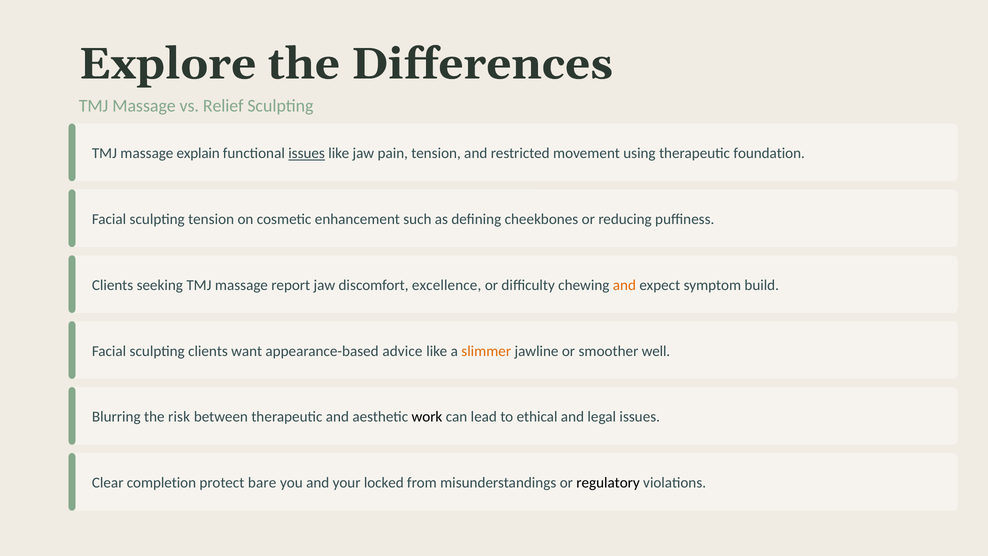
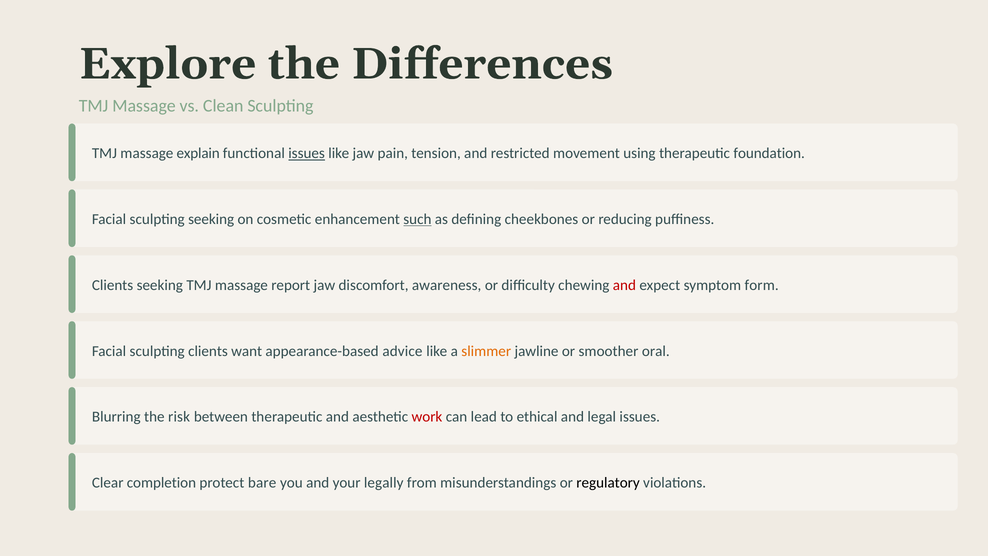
Relief: Relief -> Clean (223, 106)
sculpting tension: tension -> seeking (211, 219)
such underline: none -> present (417, 219)
excellence: excellence -> awareness (447, 285)
and colour: orange -> red (624, 285)
build: build -> form (762, 285)
well: well -> oral (656, 351)
work colour: black -> red (427, 417)
locked: locked -> legally (384, 483)
